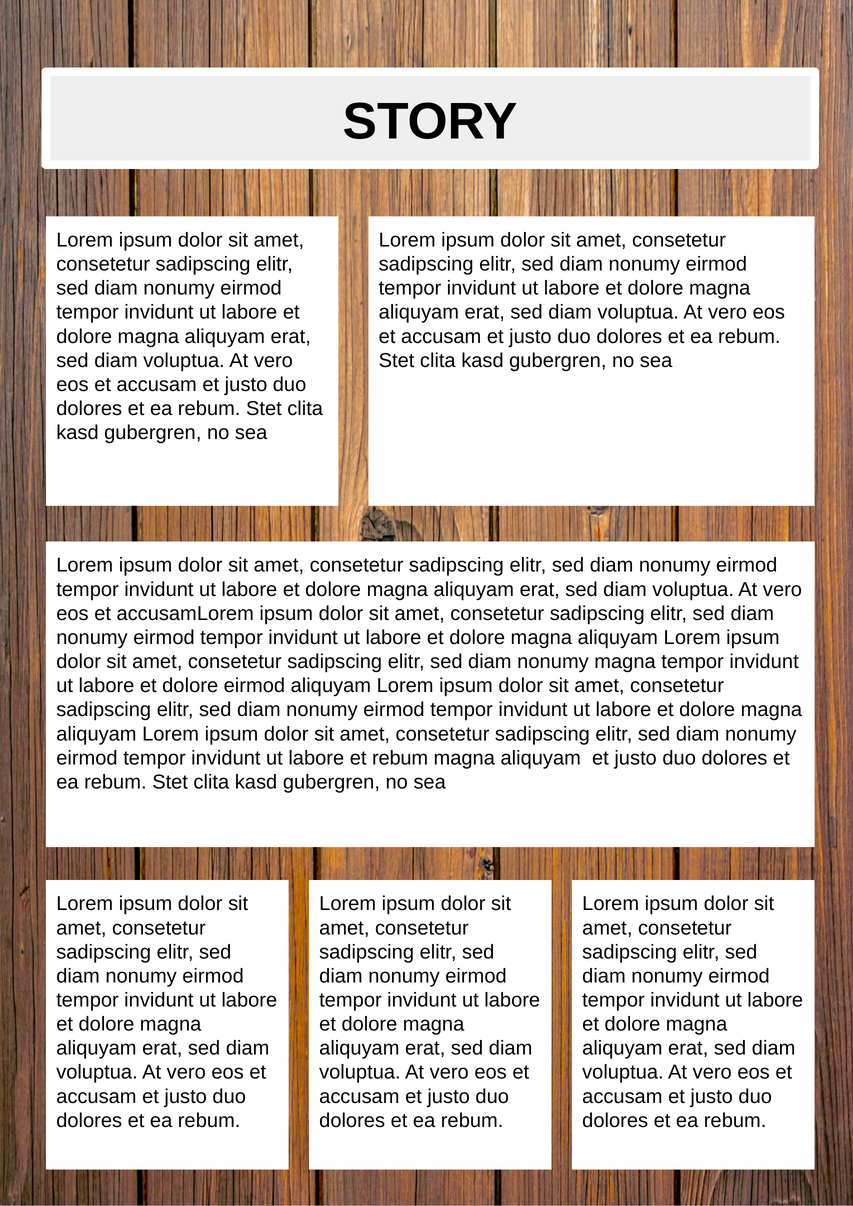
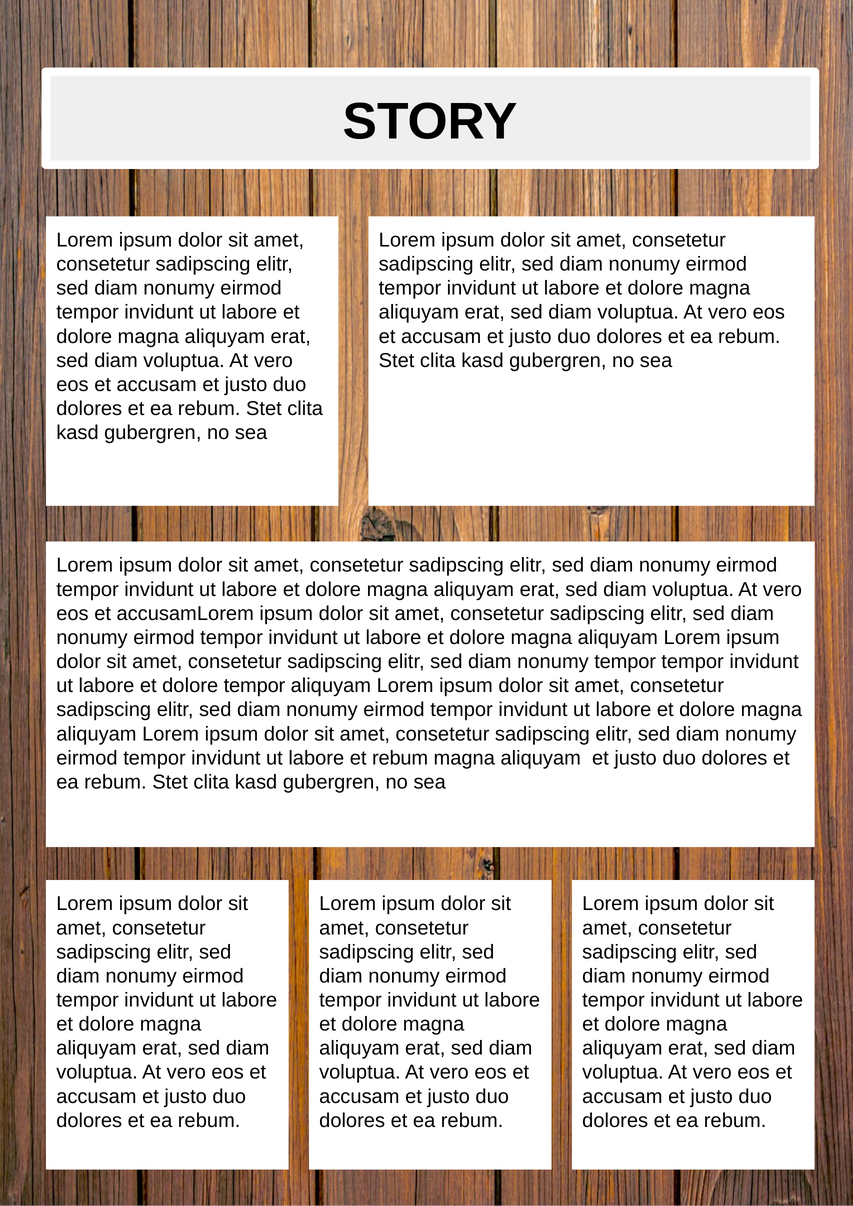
nonumy magna: magna -> tempor (625, 662)
dolore eirmod: eirmod -> tempor (254, 686)
